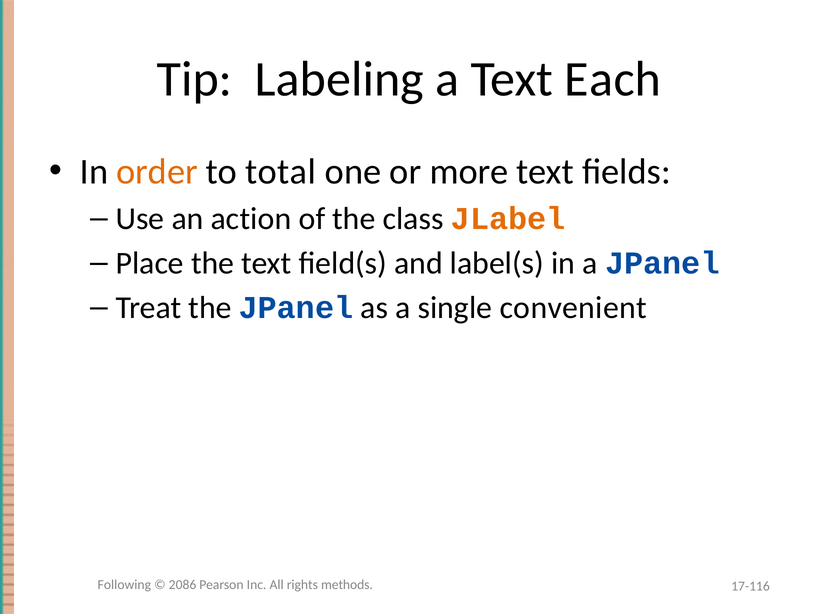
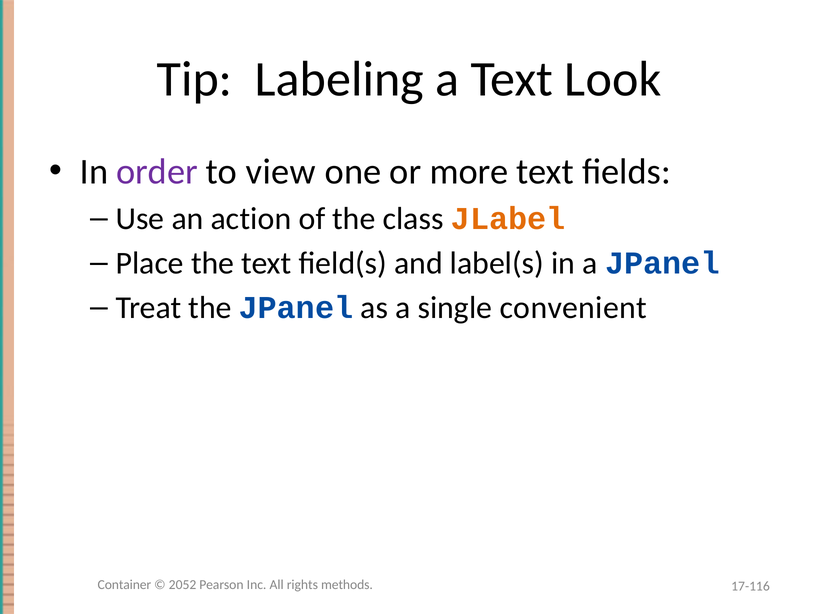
Each: Each -> Look (613, 79)
order colour: orange -> purple (157, 172)
total: total -> view (281, 172)
Following: Following -> Container (124, 585)
2086: 2086 -> 2052 (183, 585)
